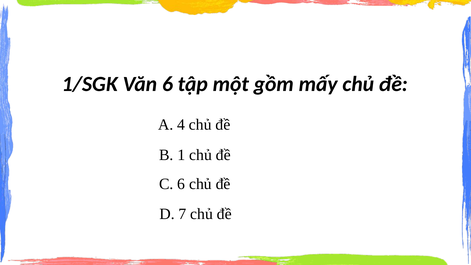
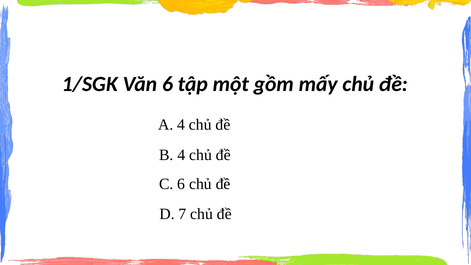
B 1: 1 -> 4 (181, 155)
